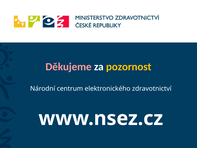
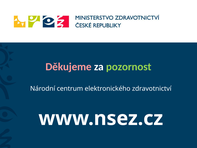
pozornost colour: yellow -> light green (129, 67)
